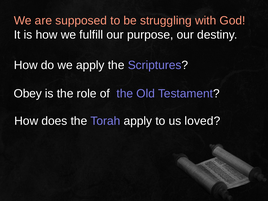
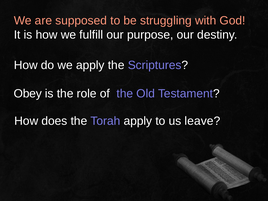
loved: loved -> leave (202, 121)
